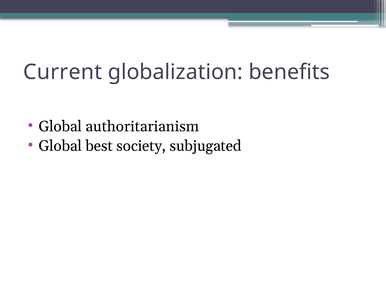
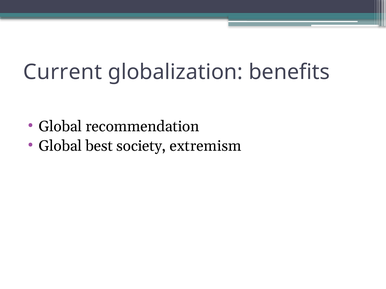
authoritarianism: authoritarianism -> recommendation (142, 127)
subjugated: subjugated -> extremism (206, 146)
